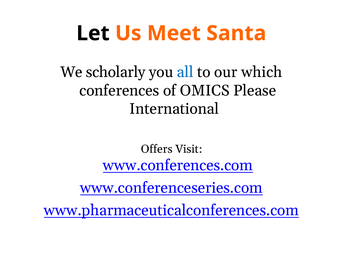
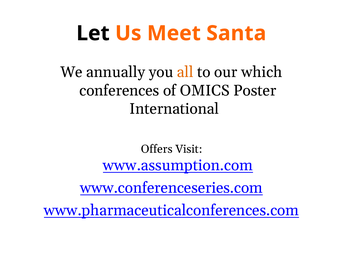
scholarly: scholarly -> annually (116, 72)
all colour: blue -> orange (185, 72)
Please: Please -> Poster (255, 90)
www.conferences.com: www.conferences.com -> www.assumption.com (178, 165)
